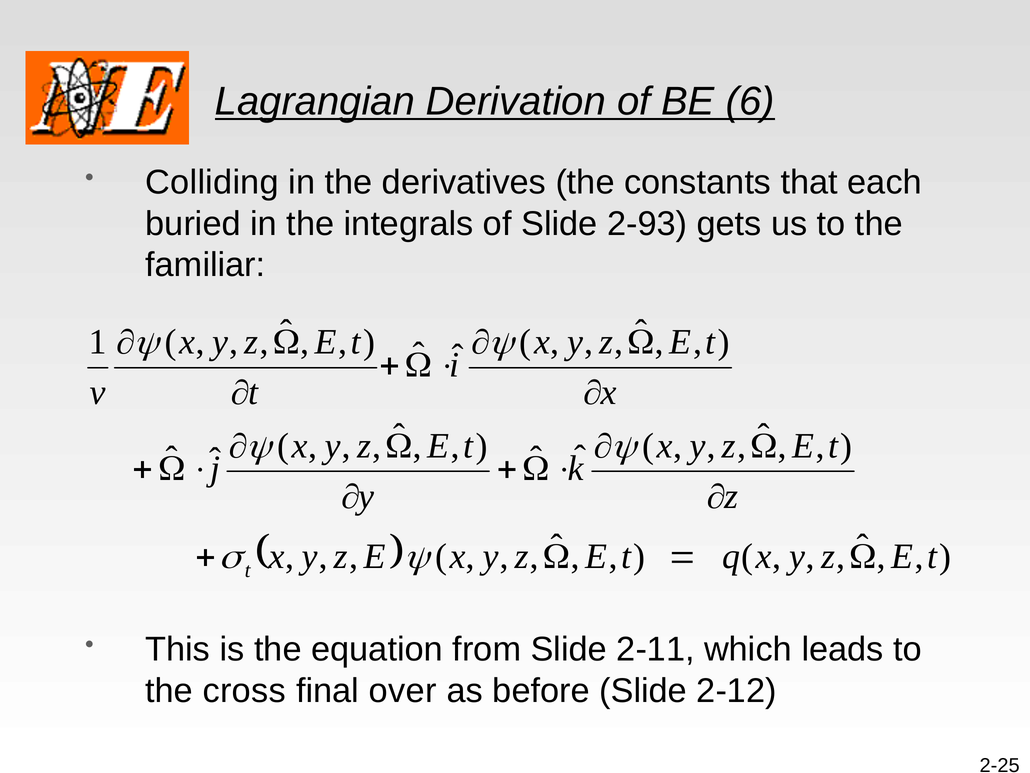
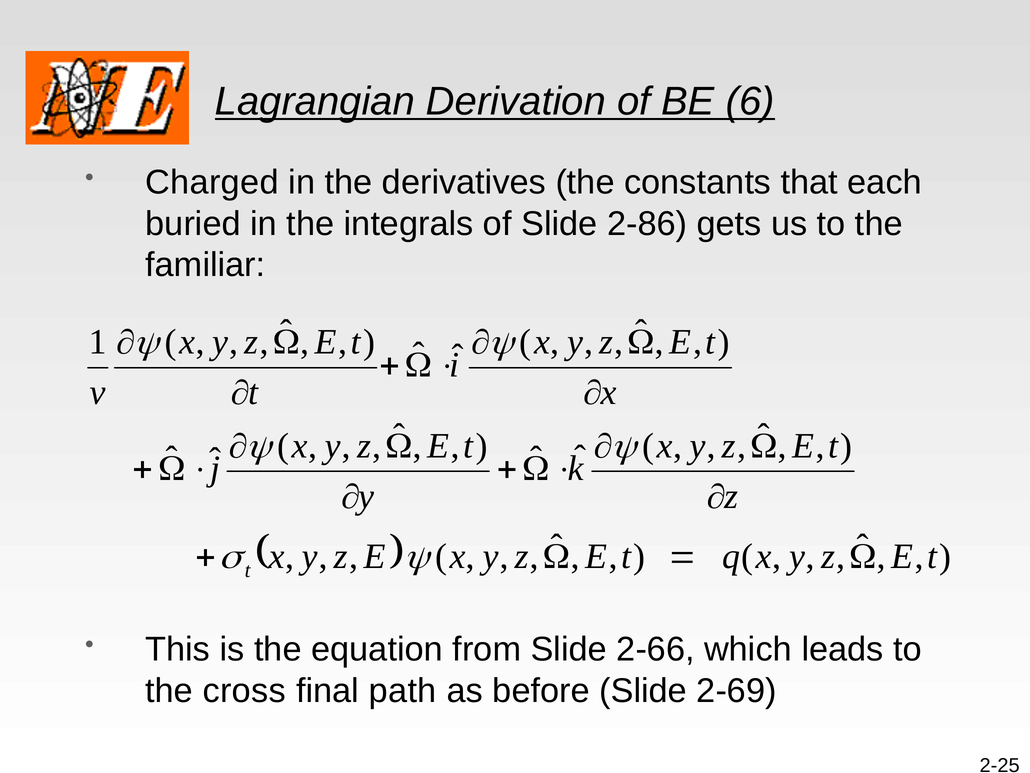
Colliding: Colliding -> Charged (212, 182)
2-93: 2-93 -> 2-86 (647, 224)
2-11: 2-11 -> 2-66 (656, 649)
over: over -> path (403, 690)
2-12: 2-12 -> 2-69 (737, 690)
